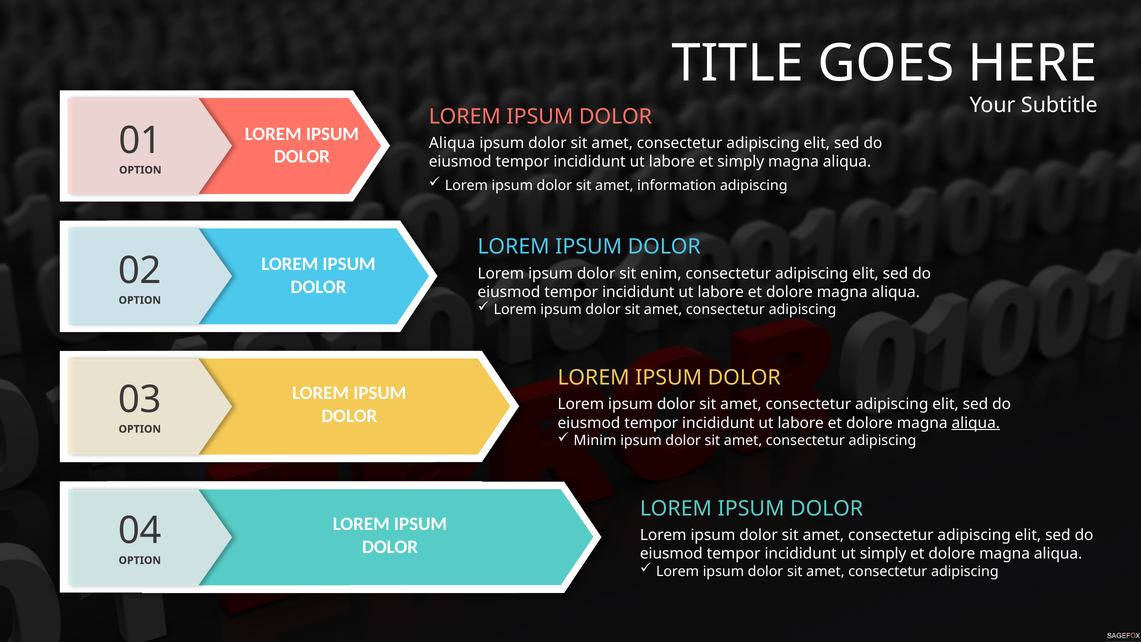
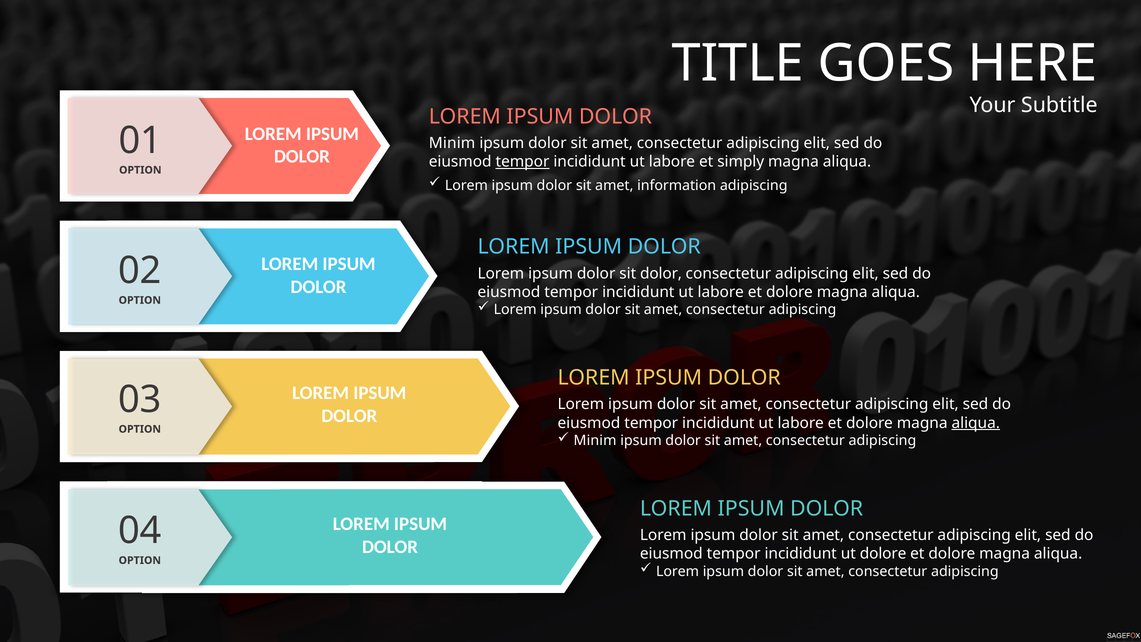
Aliqua: Aliqua -> Minim (452, 143)
tempor underline: none -> present (523, 162)
sit enim: enim -> dolor (661, 273)
ut simply: simply -> dolore (883, 554)
